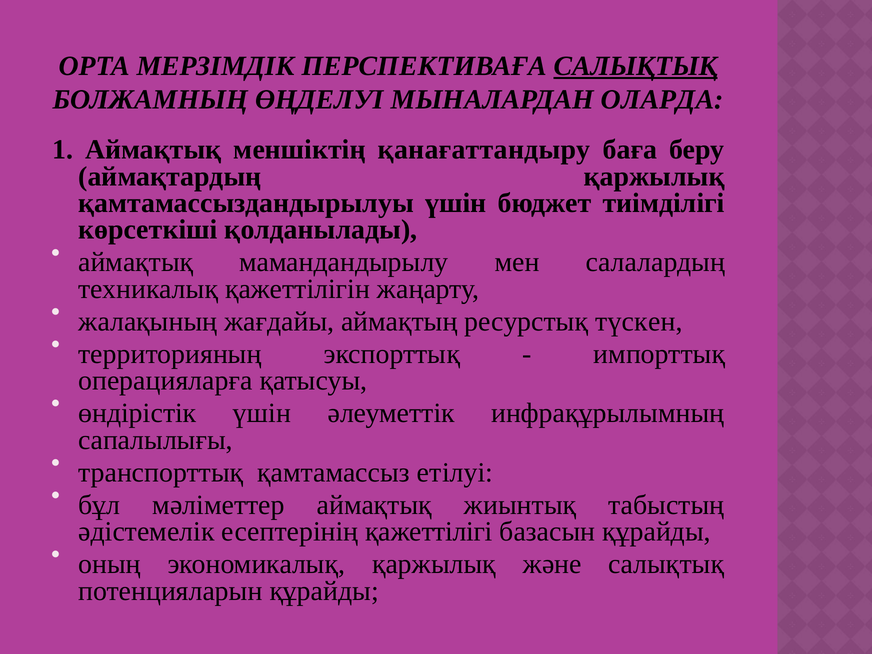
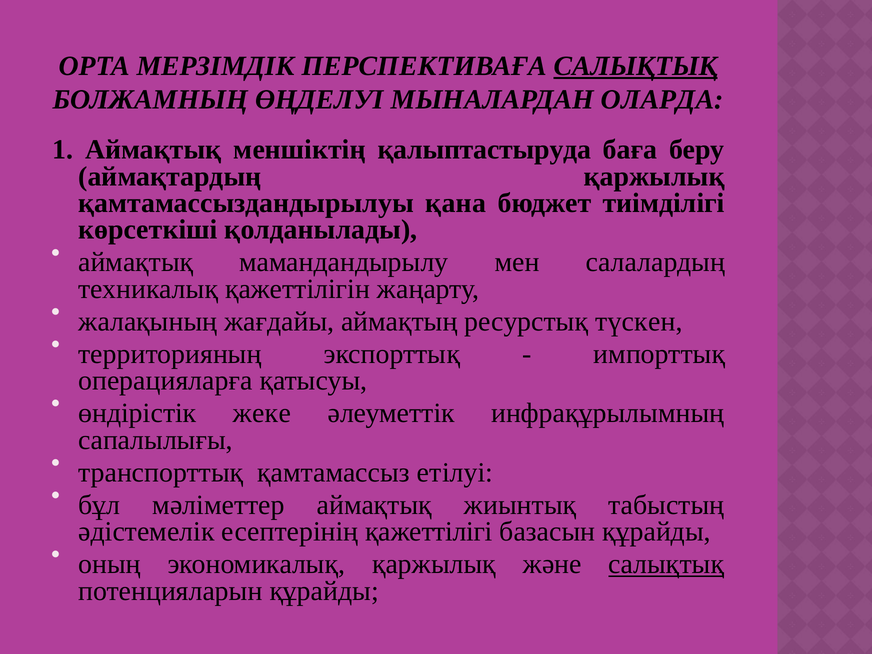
қанағаттандыру: қанағаттандыру -> қалыптастыруда (484, 150)
қамтамассыздандырылуы үшін: үшін -> қана (456, 203)
өндірістік үшін: үшін -> жеке (262, 413)
салықтық underline: none -> present (666, 564)
